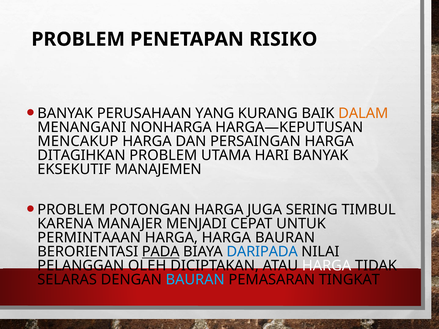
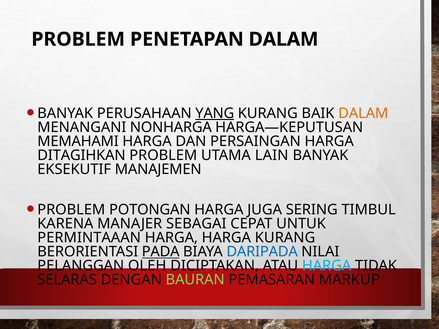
PENETAPAN RISIKO: RISIKO -> DALAM (283, 39)
YANG underline: none -> present (215, 113)
MENCAKUP: MENCAKUP -> MEMAHAMI (78, 141)
HARI: HARI -> LAIN (272, 155)
MENJADI: MENJADI -> SEBAGAI (196, 224)
HARGA BAURAN: BAURAN -> KURANG (285, 238)
HARGA colour: white -> light blue (327, 266)
BAURAN colour: light blue -> light green (195, 280)
TINGKAT: TINGKAT -> MARKUP (349, 280)
